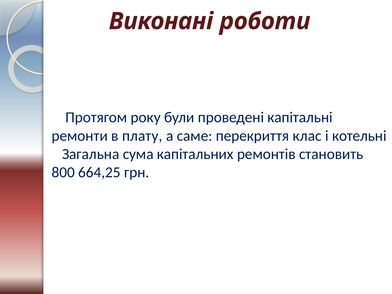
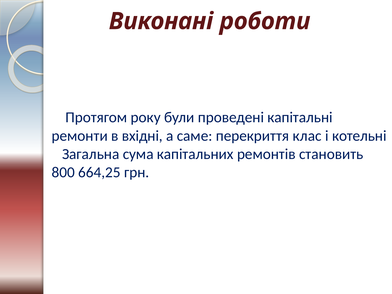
плату: плату -> вхідні (142, 136)
